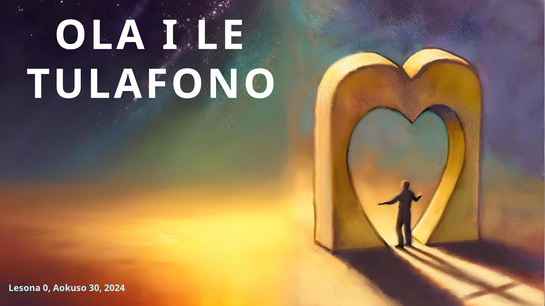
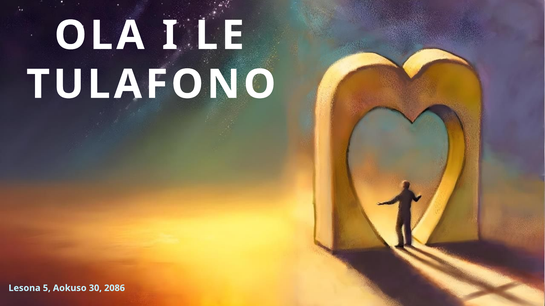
0: 0 -> 5 (47, 289)
2024: 2024 -> 2086 (115, 289)
